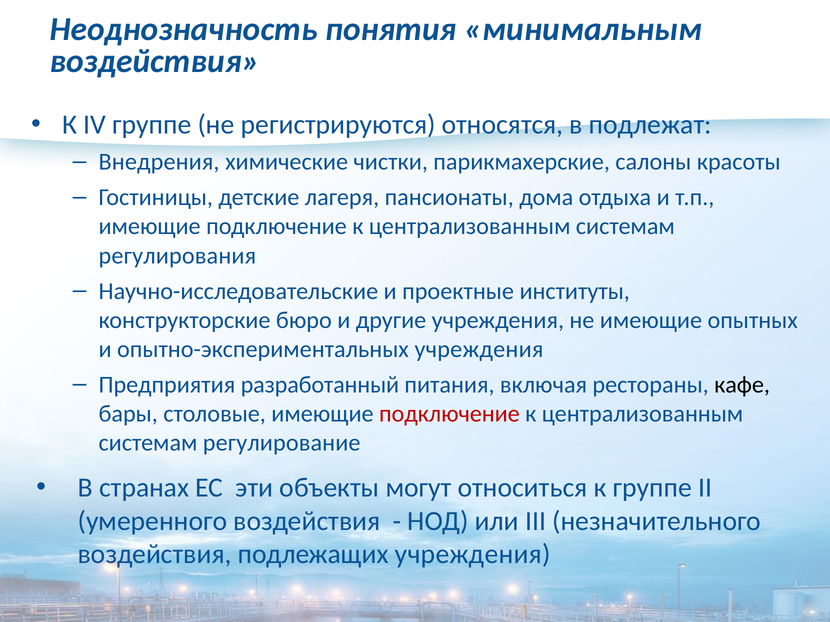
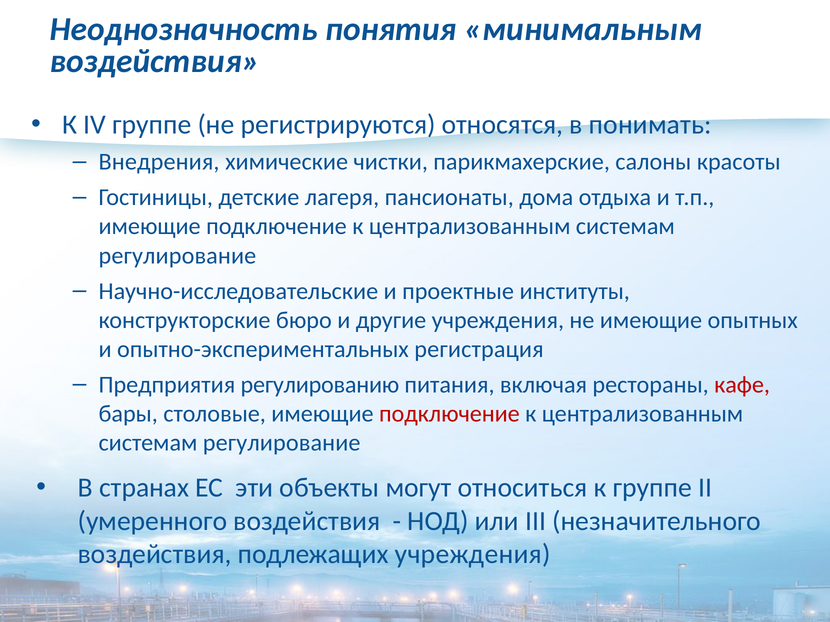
подлежат: подлежат -> понимать (650, 125)
регулирования: регулирования -> регулирование (177, 256)
опытно-экспериментальных учреждения: учреждения -> регистрация (479, 349)
разработанный: разработанный -> регулированию (320, 385)
кафе colour: black -> red (742, 385)
